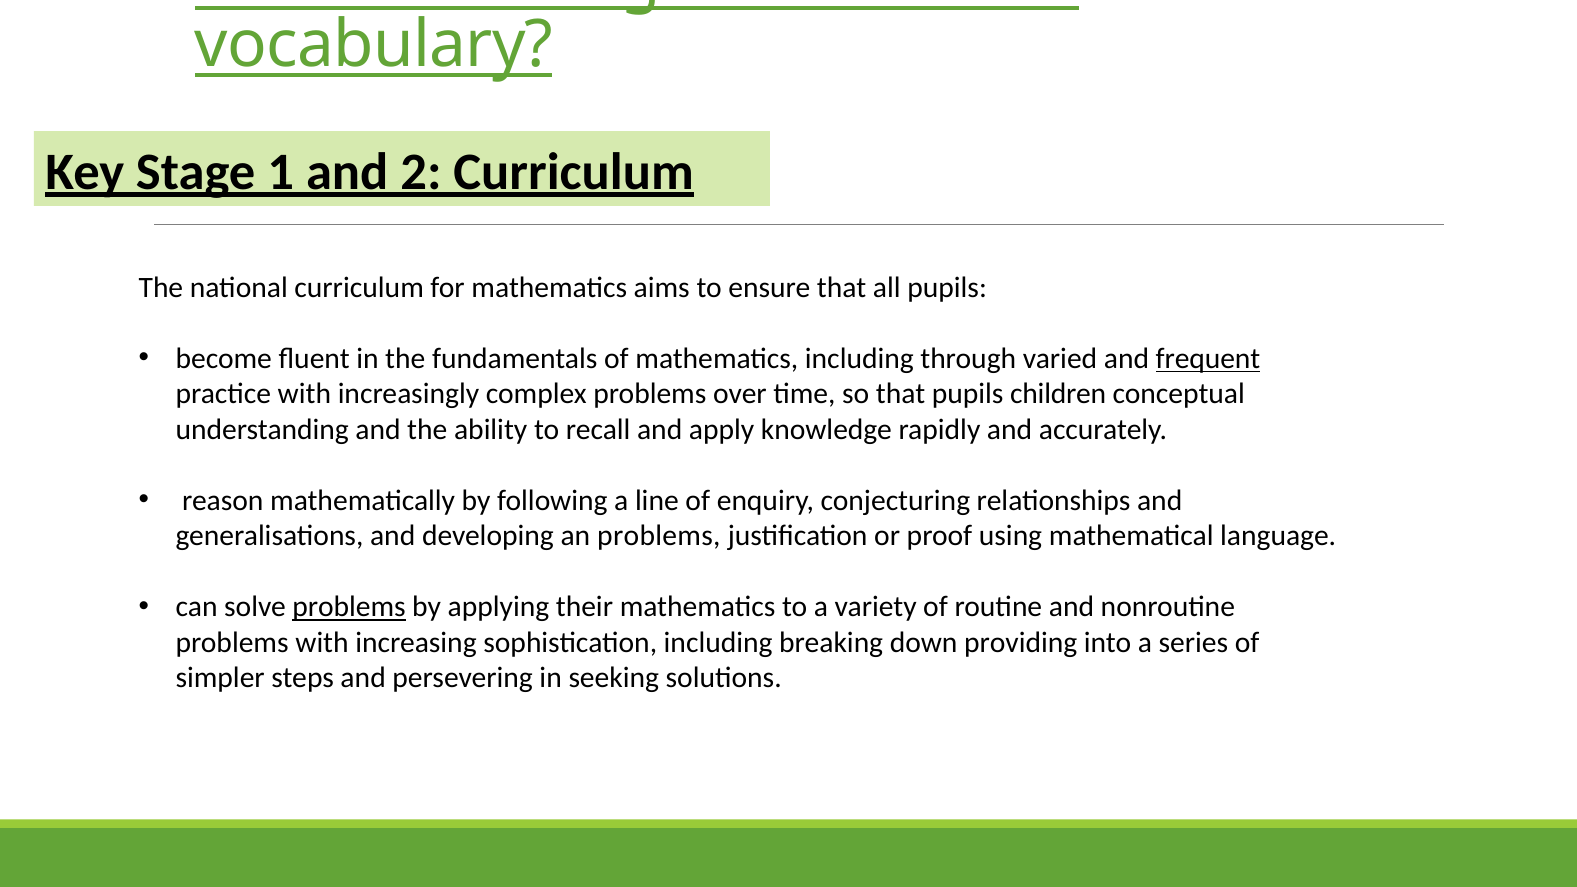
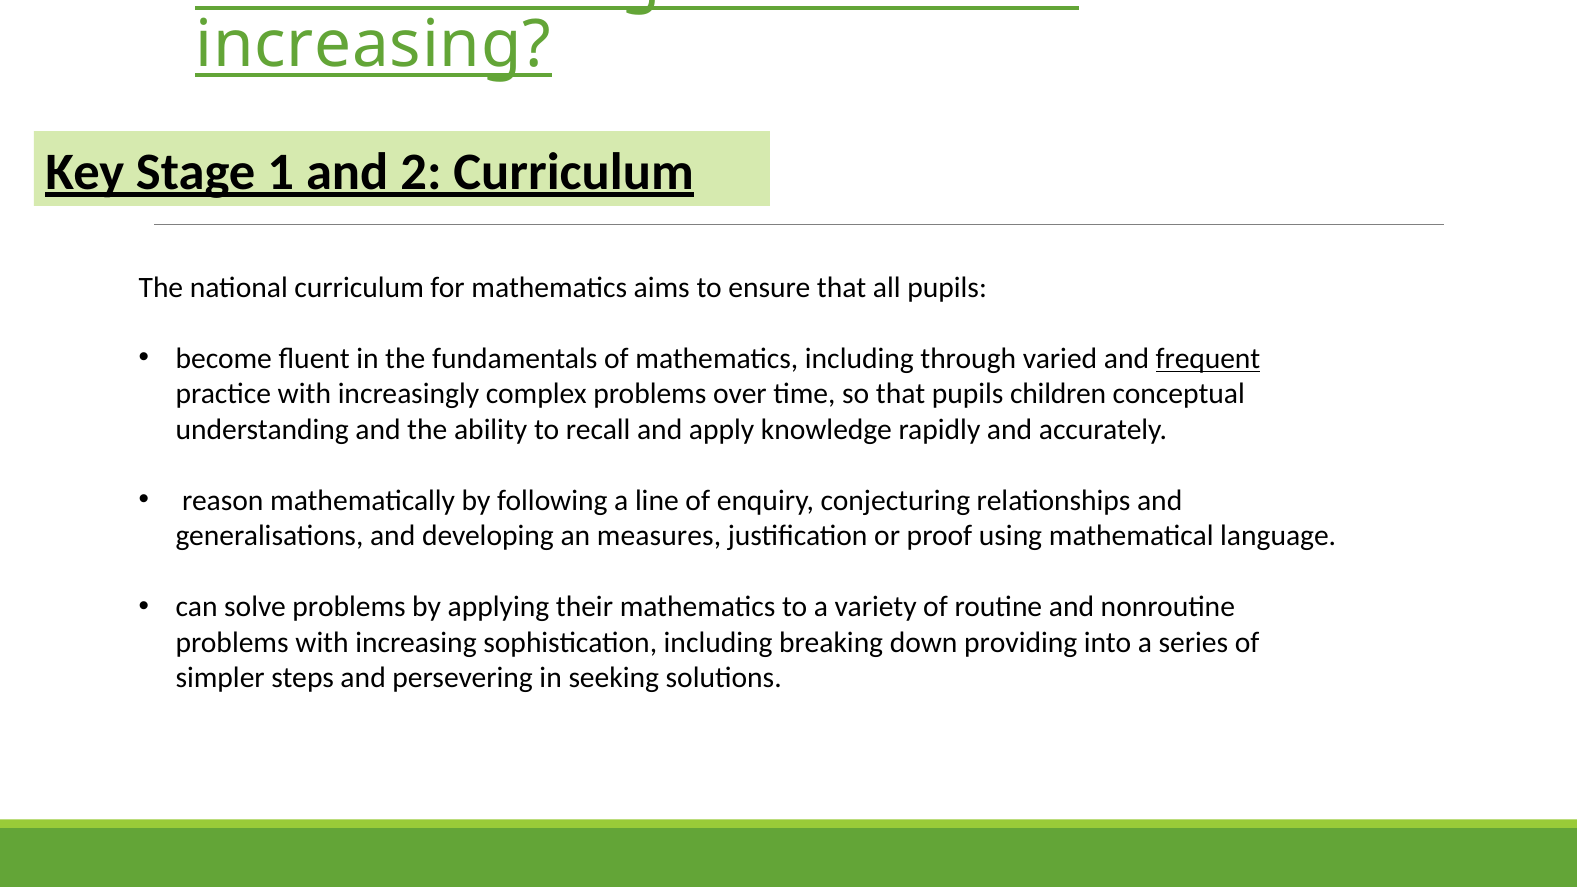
vocabulary: vocabulary -> increasing (373, 45)
an problems: problems -> measures (659, 536)
problems underline: present -> none (349, 607)
